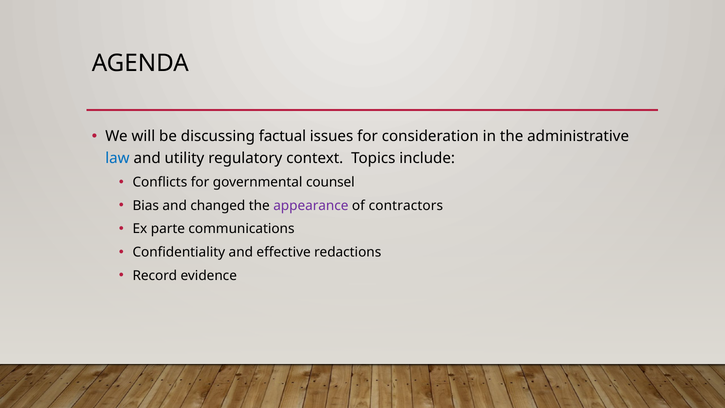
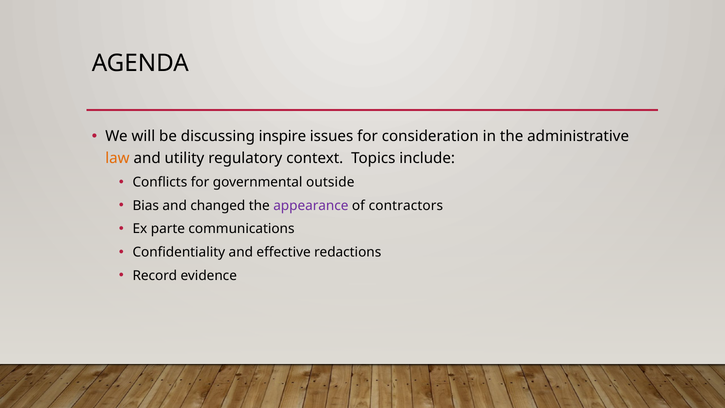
factual: factual -> inspire (282, 136)
law colour: blue -> orange (117, 158)
counsel: counsel -> outside (330, 182)
